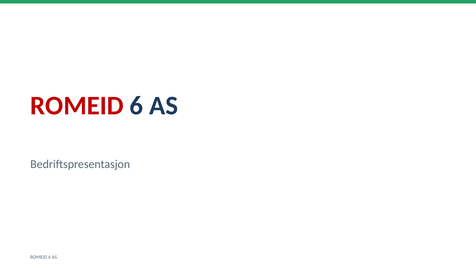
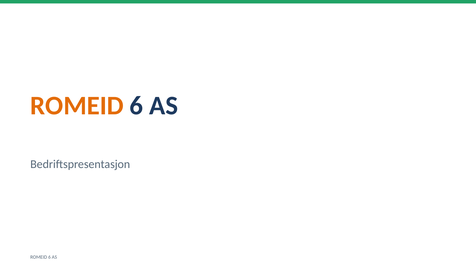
ROMEID colour: red -> orange (77, 106)
